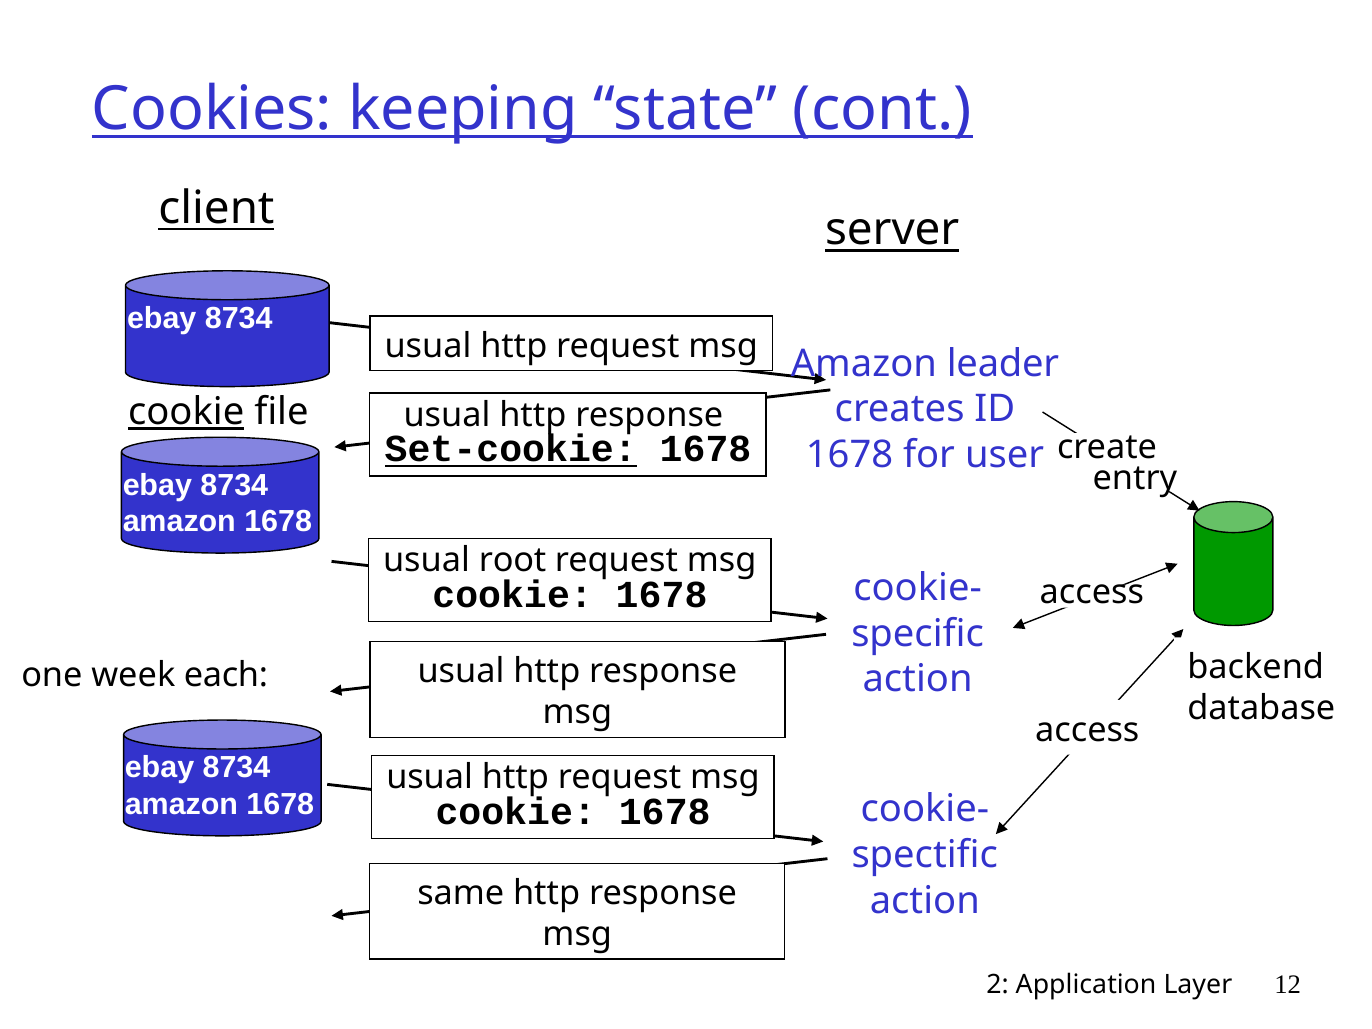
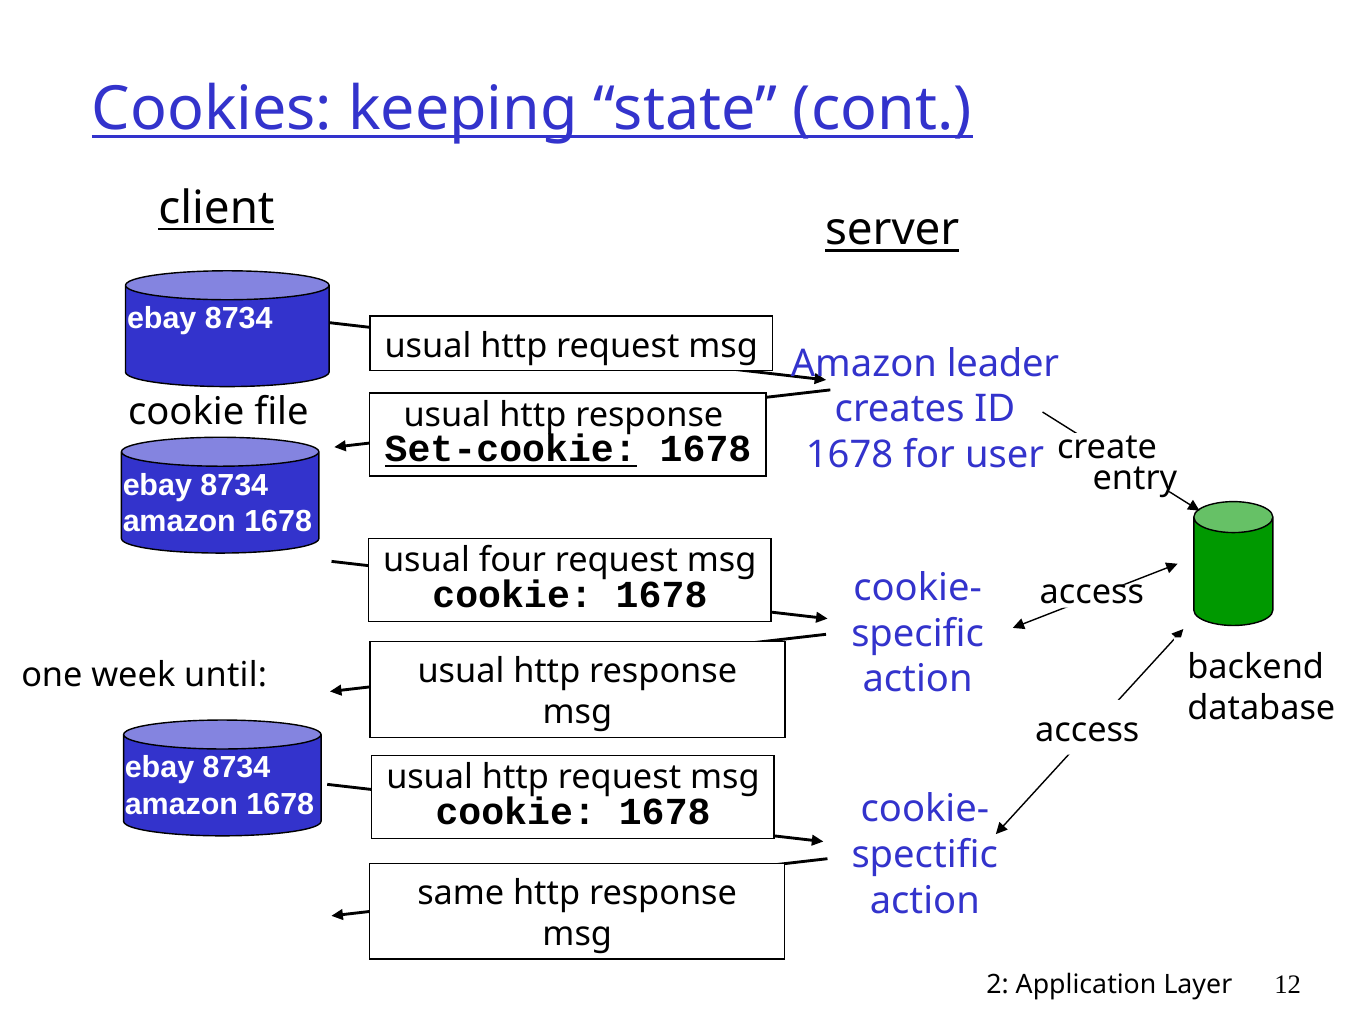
cookie underline: present -> none (186, 412)
root: root -> four (512, 560)
each: each -> until (226, 675)
